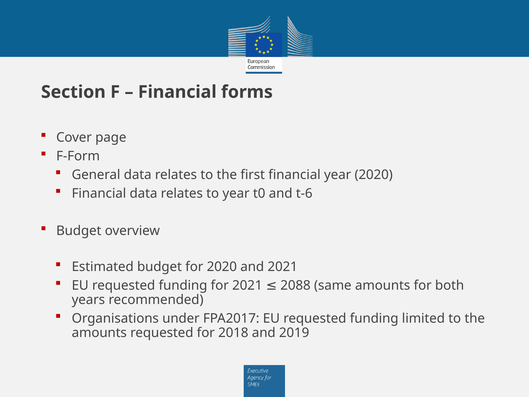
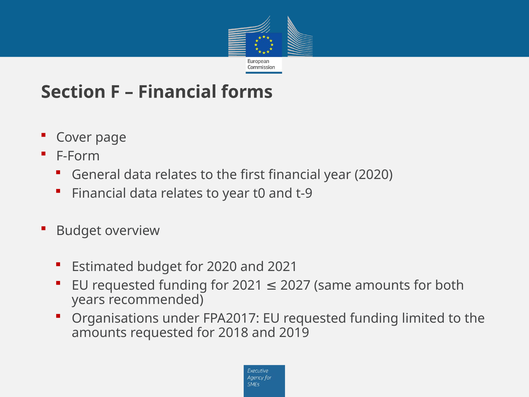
t-6: t-6 -> t-9 (304, 193)
2088: 2088 -> 2027 (296, 285)
